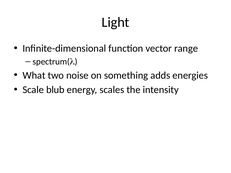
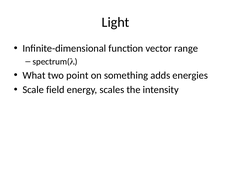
noise: noise -> point (77, 75)
blub: blub -> field (55, 90)
